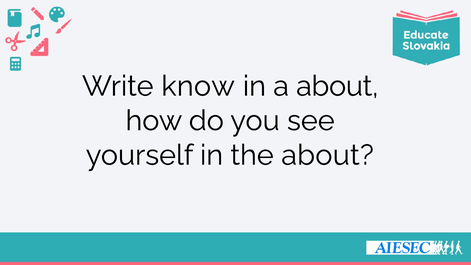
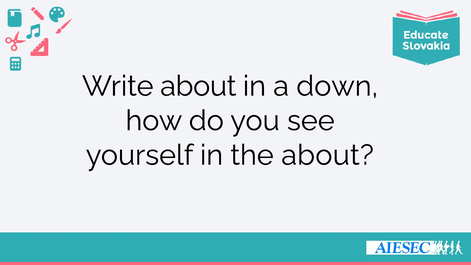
Write know: know -> about (198, 86)
a about: about -> down (337, 86)
